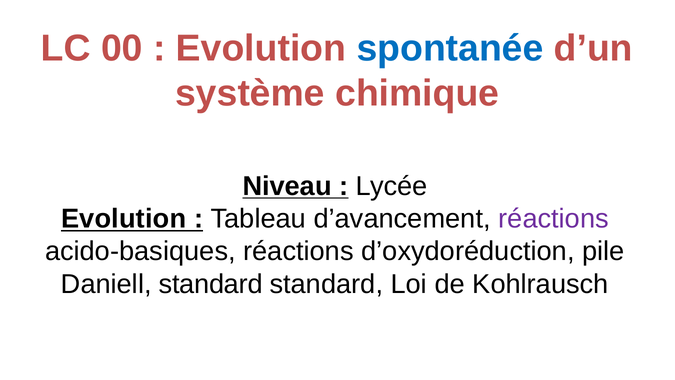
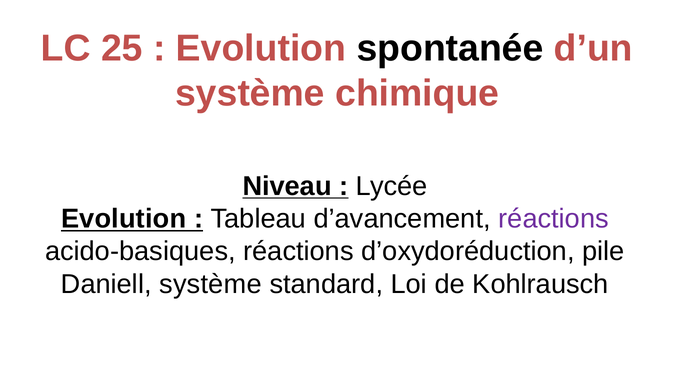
00: 00 -> 25 (122, 49)
spontanée colour: blue -> black (450, 49)
Daniell standard: standard -> système (211, 284)
